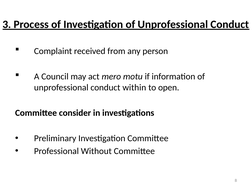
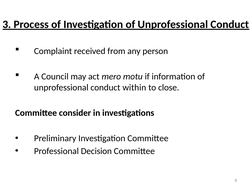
open: open -> close (169, 87)
Without: Without -> Decision (96, 151)
